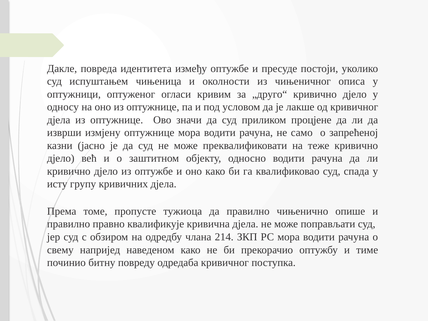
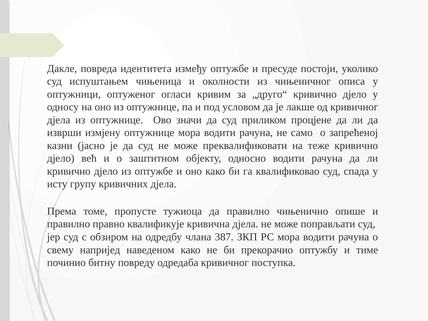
214: 214 -> 387 (224, 237)
